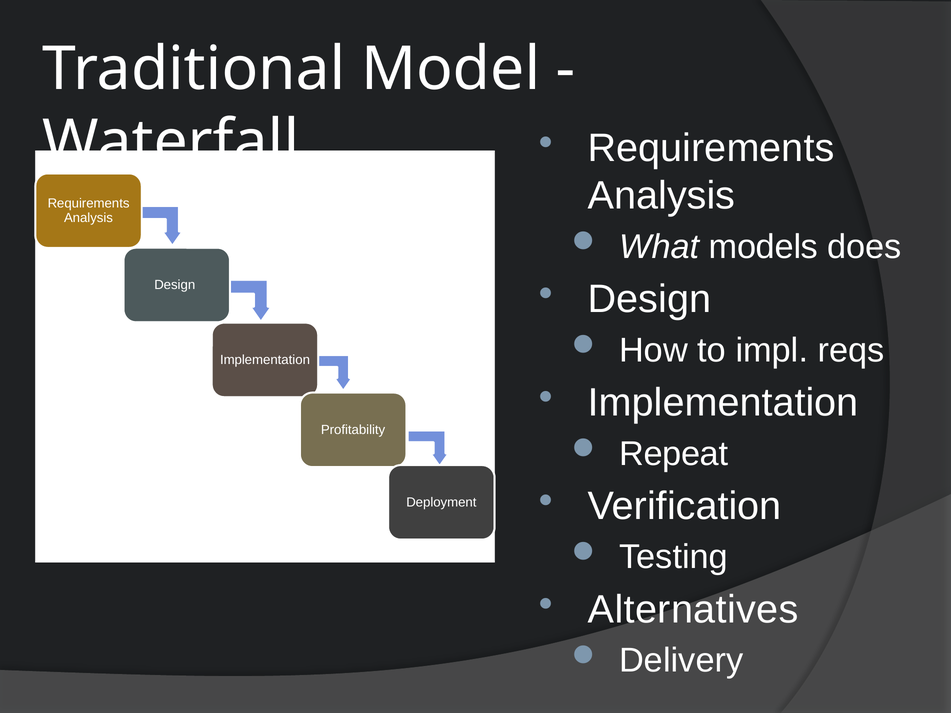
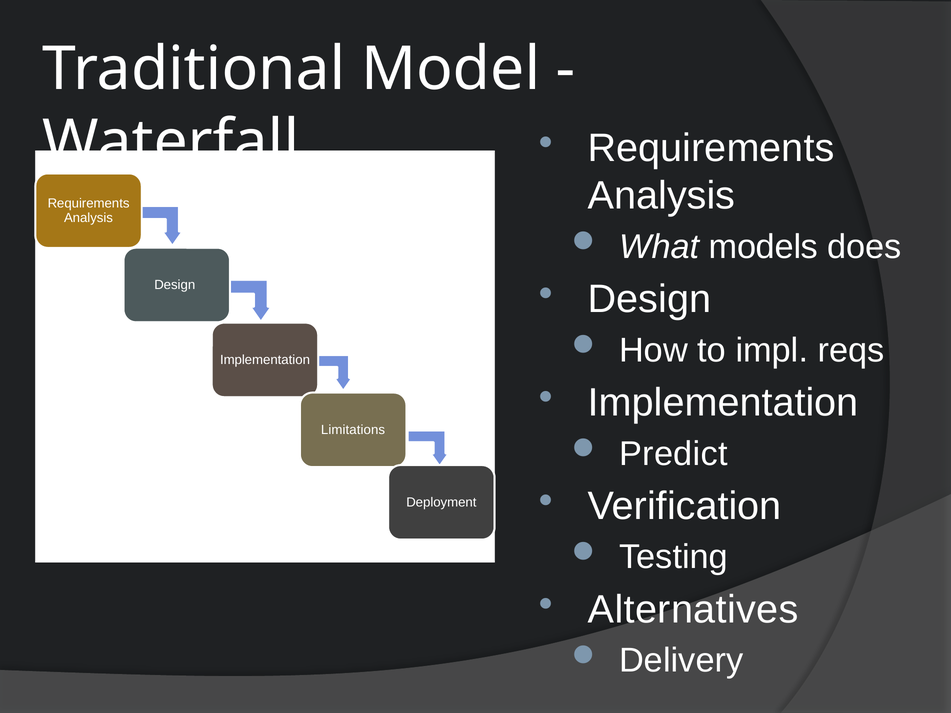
Profitability: Profitability -> Limitations (353, 430)
Repeat: Repeat -> Predict (673, 454)
